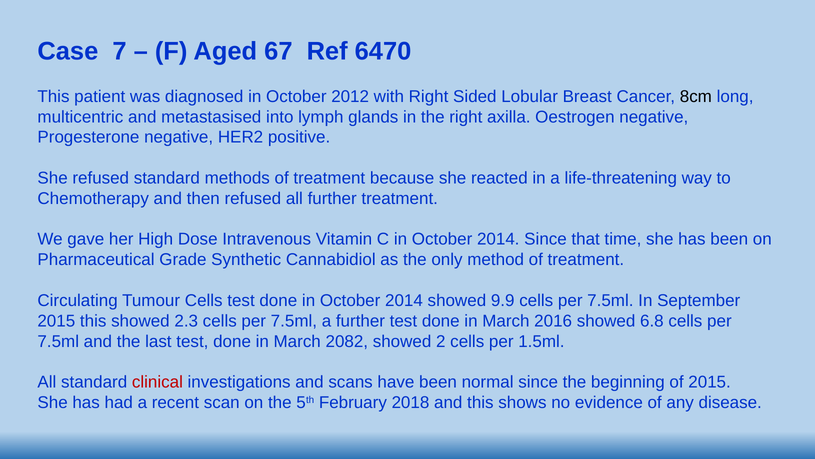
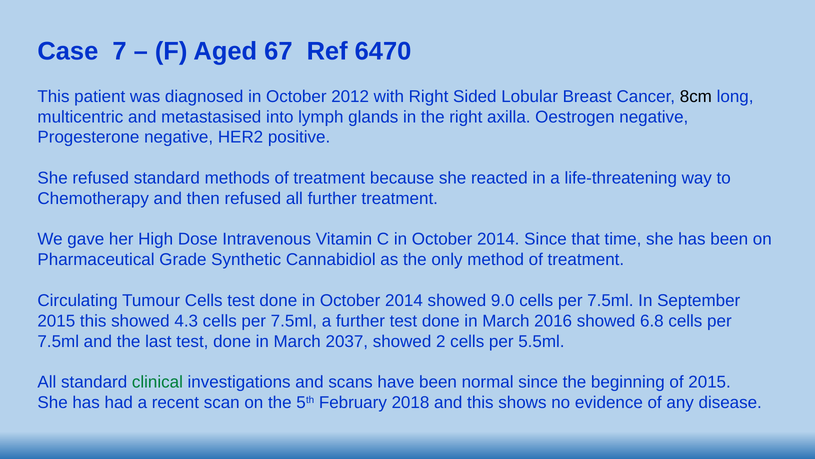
9.9: 9.9 -> 9.0 (503, 300)
2.3: 2.3 -> 4.3 (186, 321)
2082: 2082 -> 2037 (347, 341)
1.5ml: 1.5ml -> 5.5ml (541, 341)
clinical colour: red -> green (157, 382)
